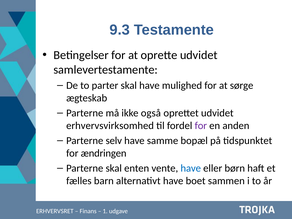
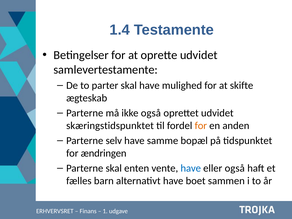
9.3: 9.3 -> 1.4 (120, 30)
sørge: sørge -> skifte (242, 85)
erhvervsvirksomhed: erhvervsvirksomhed -> skæringstidspunktet (110, 126)
for colour: purple -> orange (201, 126)
eller børn: børn -> også (235, 168)
